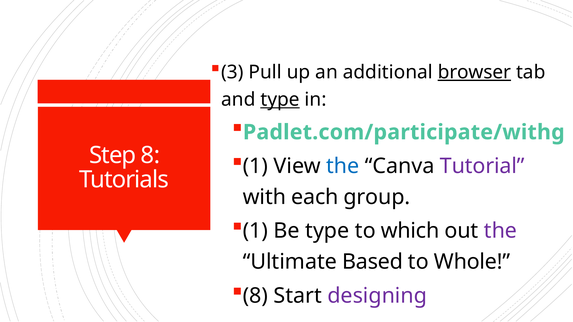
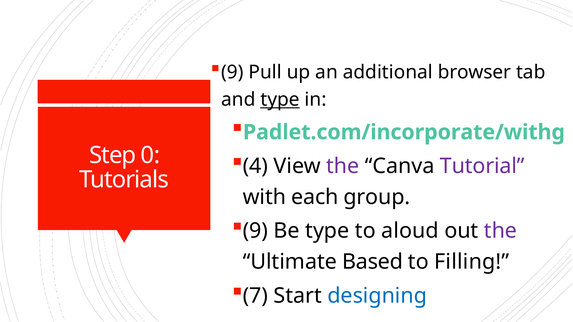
3: 3 -> 9 (232, 72)
browser underline: present -> none (474, 72)
Padlet.com/participate/withg: Padlet.com/participate/withg -> Padlet.com/incorporate/withg (404, 132)
Step 8: 8 -> 0 (150, 155)
1: 1 -> 4 (255, 166)
the colour: blue -> purple (343, 166)
1: 1 -> 9 (255, 231)
which: which -> aloud (410, 231)
Whole: Whole -> Filling (472, 262)
8: 8 -> 7 (255, 296)
designing colour: purple -> blue (377, 296)
